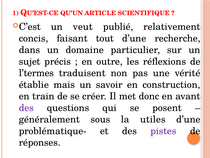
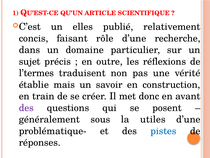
veut: veut -> elles (83, 27)
tout: tout -> rôle (105, 38)
pistes colour: purple -> blue (163, 131)
